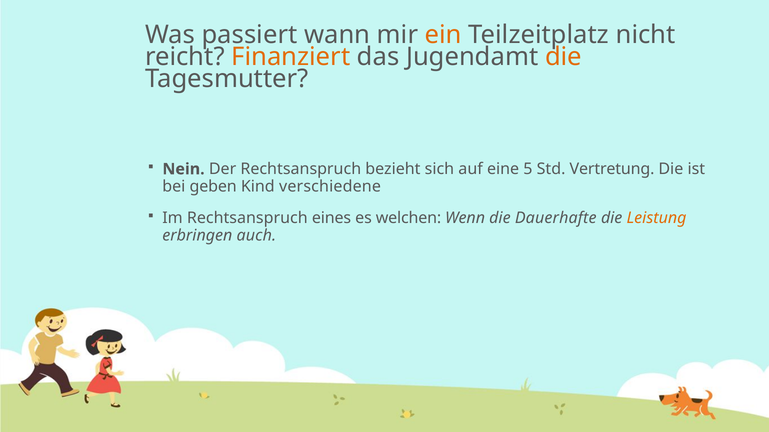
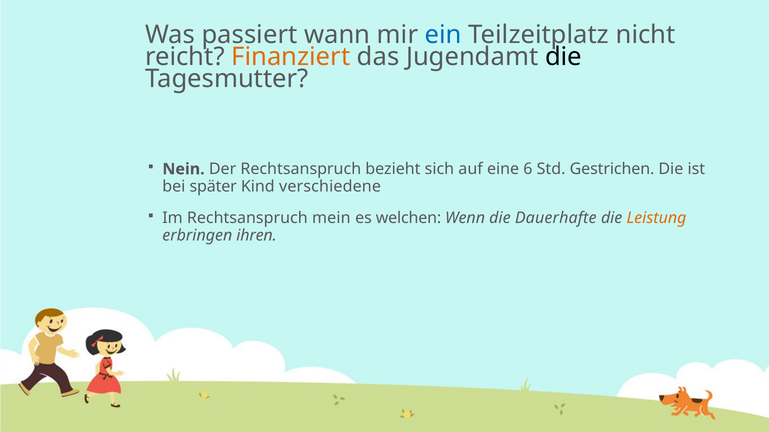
ein colour: orange -> blue (443, 35)
die colour: orange -> black (564, 57)
5: 5 -> 6 (528, 169)
Vertretung: Vertretung -> Gestrichen (612, 169)
geben: geben -> später (213, 187)
eines: eines -> mein (331, 218)
auch: auch -> ihren (257, 236)
